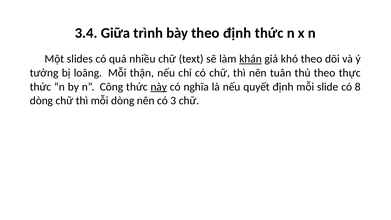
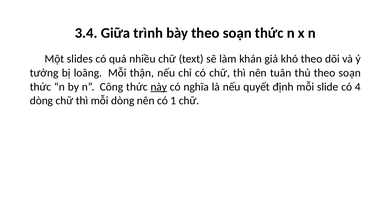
bày theo định: định -> soạn (237, 33)
khán underline: present -> none (251, 59)
thủ theo thực: thực -> soạn (350, 73)
8: 8 -> 4 (358, 87)
3: 3 -> 1 (173, 101)
